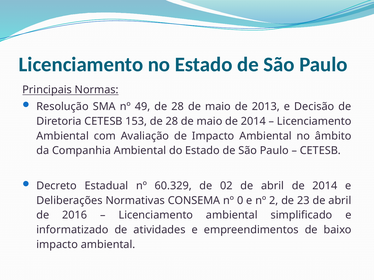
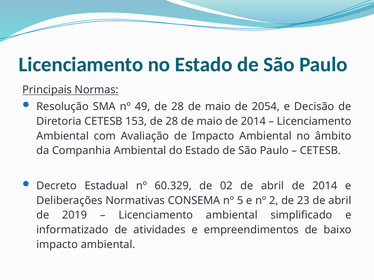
2013: 2013 -> 2054 (266, 107)
0: 0 -> 5 (240, 201)
2016: 2016 -> 2019 (75, 216)
